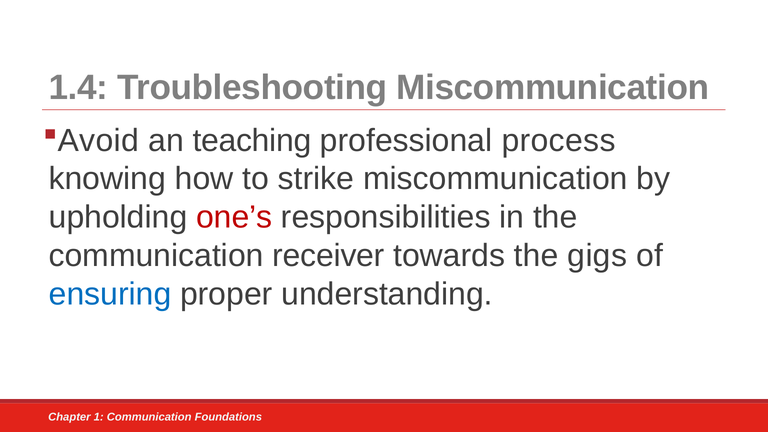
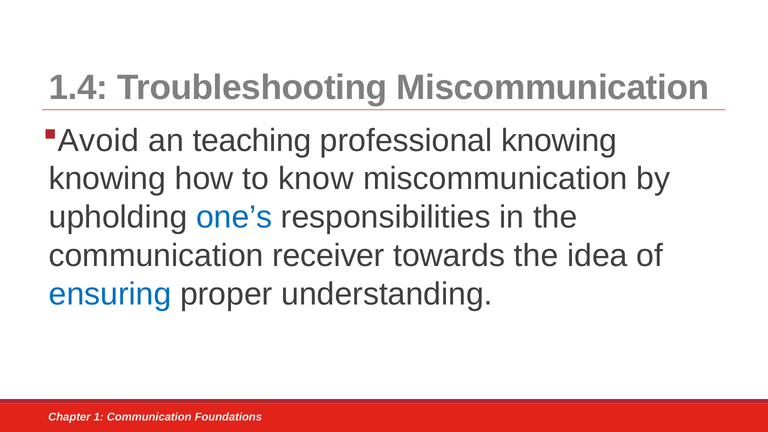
professional process: process -> knowing (559, 141)
strike: strike -> know (316, 179)
one’s colour: red -> blue (234, 217)
gigs: gigs -> idea (597, 256)
